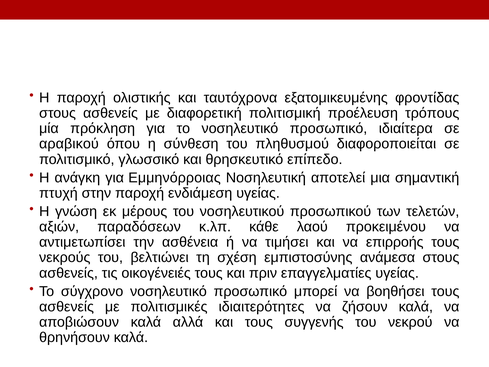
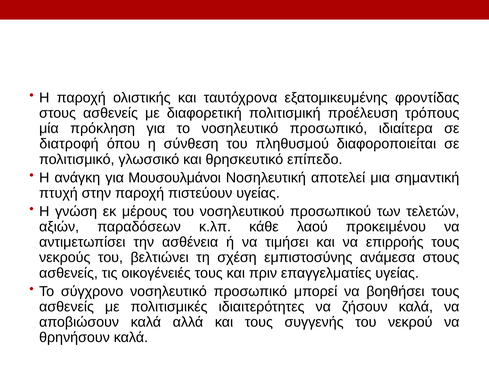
αραβικού: αραβικού -> διατροφή (69, 144)
Εμμηνόρροιας: Εμμηνόρροιας -> Μουσουλμάνοι (175, 178)
ενδιάμεση: ενδιάμεση -> πιστεύουν (200, 193)
